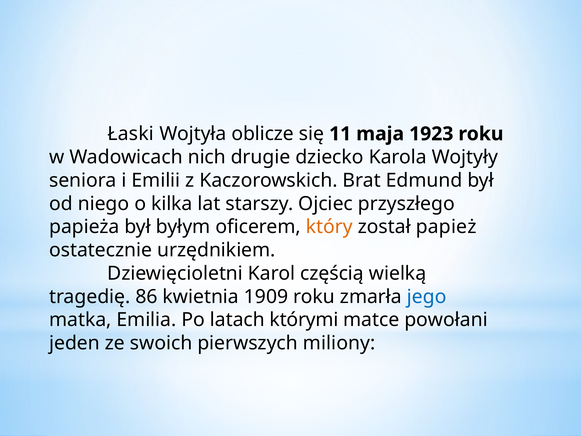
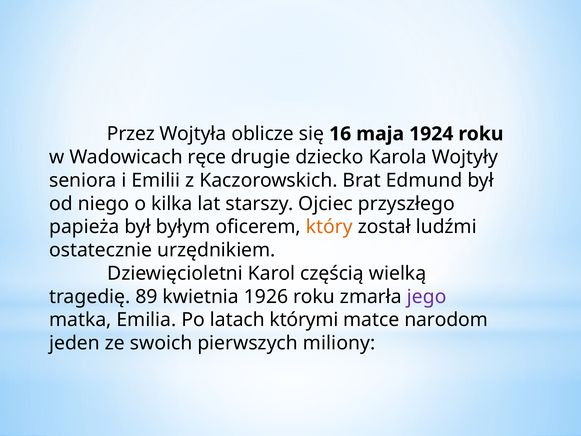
Łaski: Łaski -> Przez (131, 134)
11: 11 -> 16 (340, 134)
1923: 1923 -> 1924 (431, 134)
nich: nich -> ręce (207, 157)
papież: papież -> ludźmi (446, 227)
86: 86 -> 89 (146, 296)
1909: 1909 -> 1926 (266, 296)
jego colour: blue -> purple (427, 296)
powołani: powołani -> narodom (446, 320)
